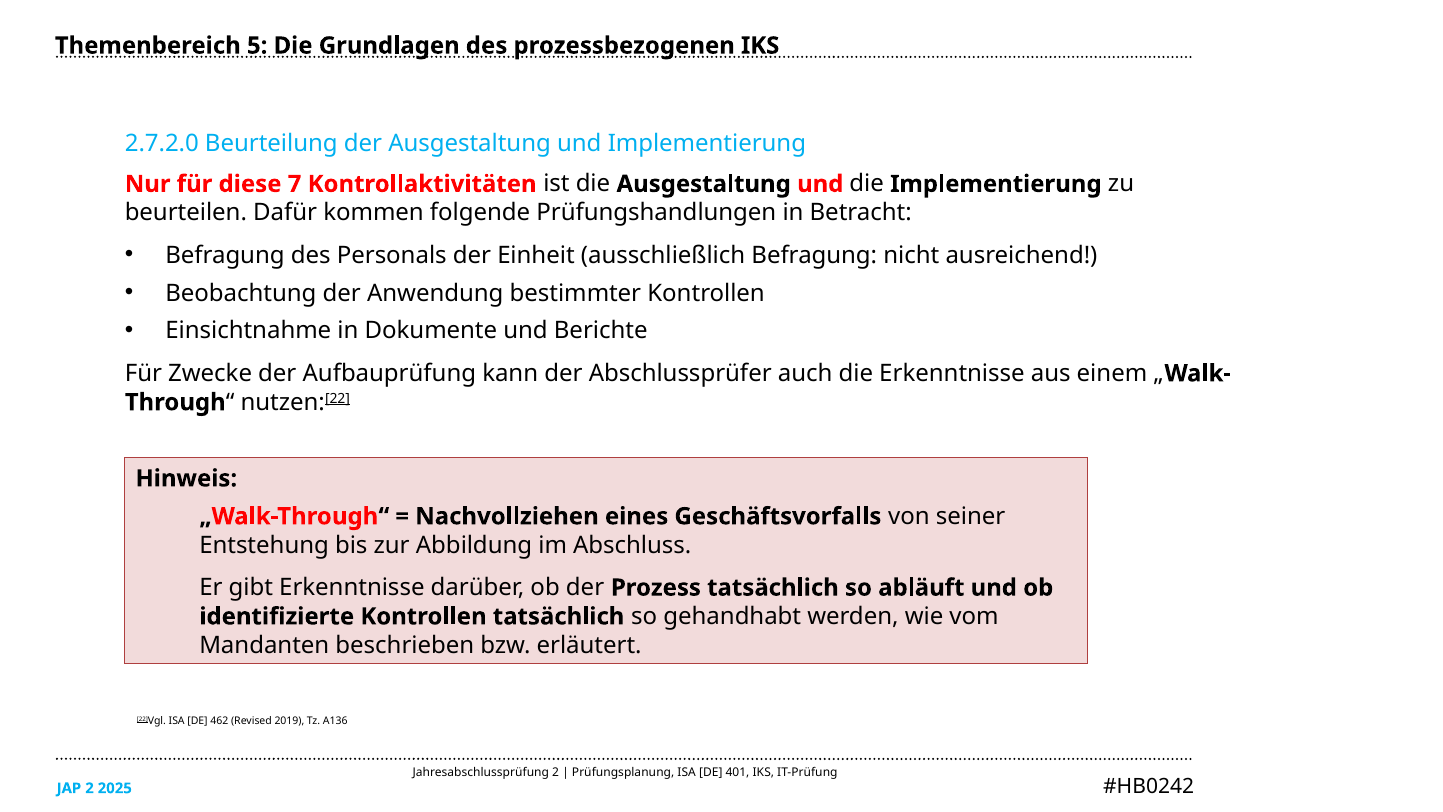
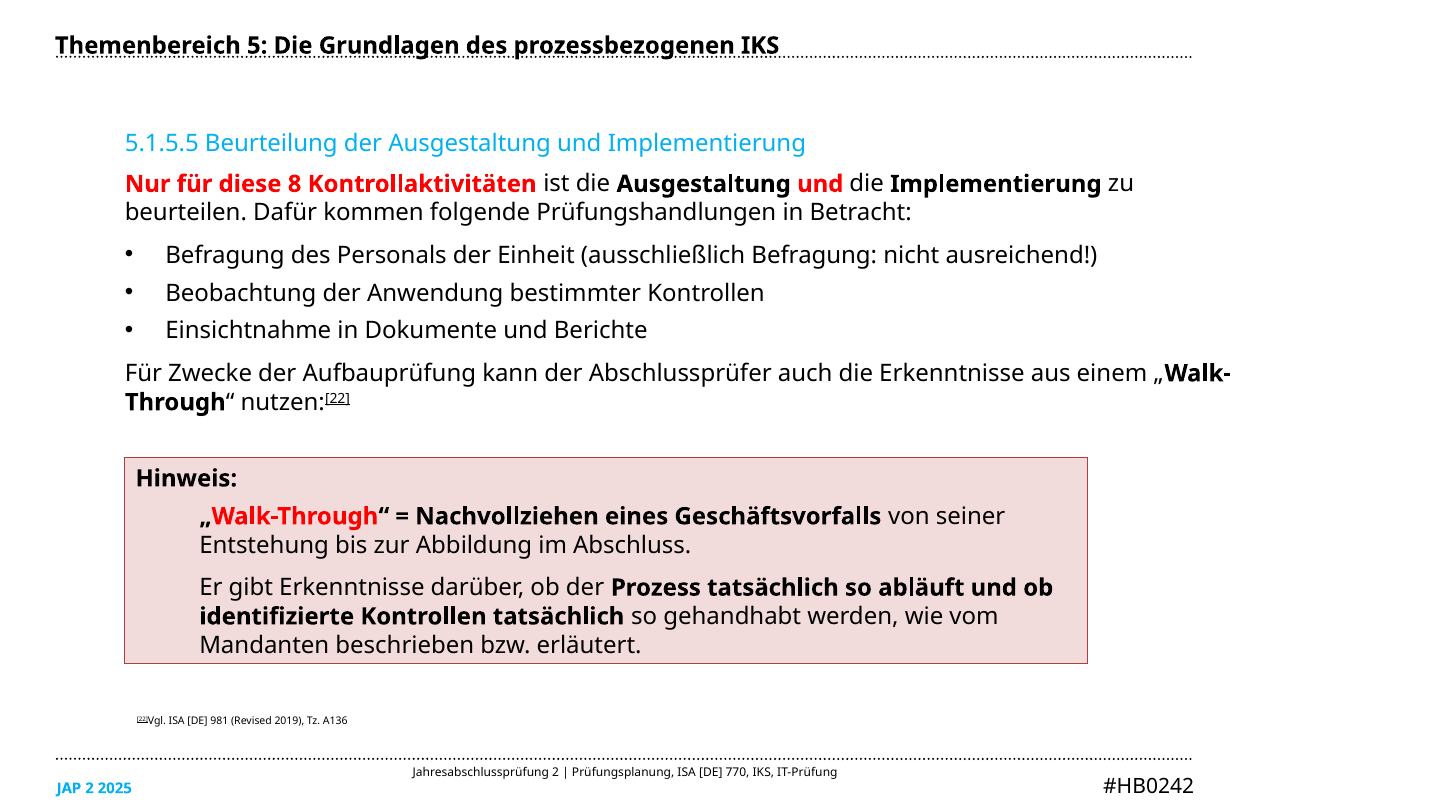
2.7.2.0: 2.7.2.0 -> 5.1.5.5 (162, 144)
7: 7 -> 8 (295, 184)
462: 462 -> 981 (219, 721)
401: 401 -> 770 (737, 772)
